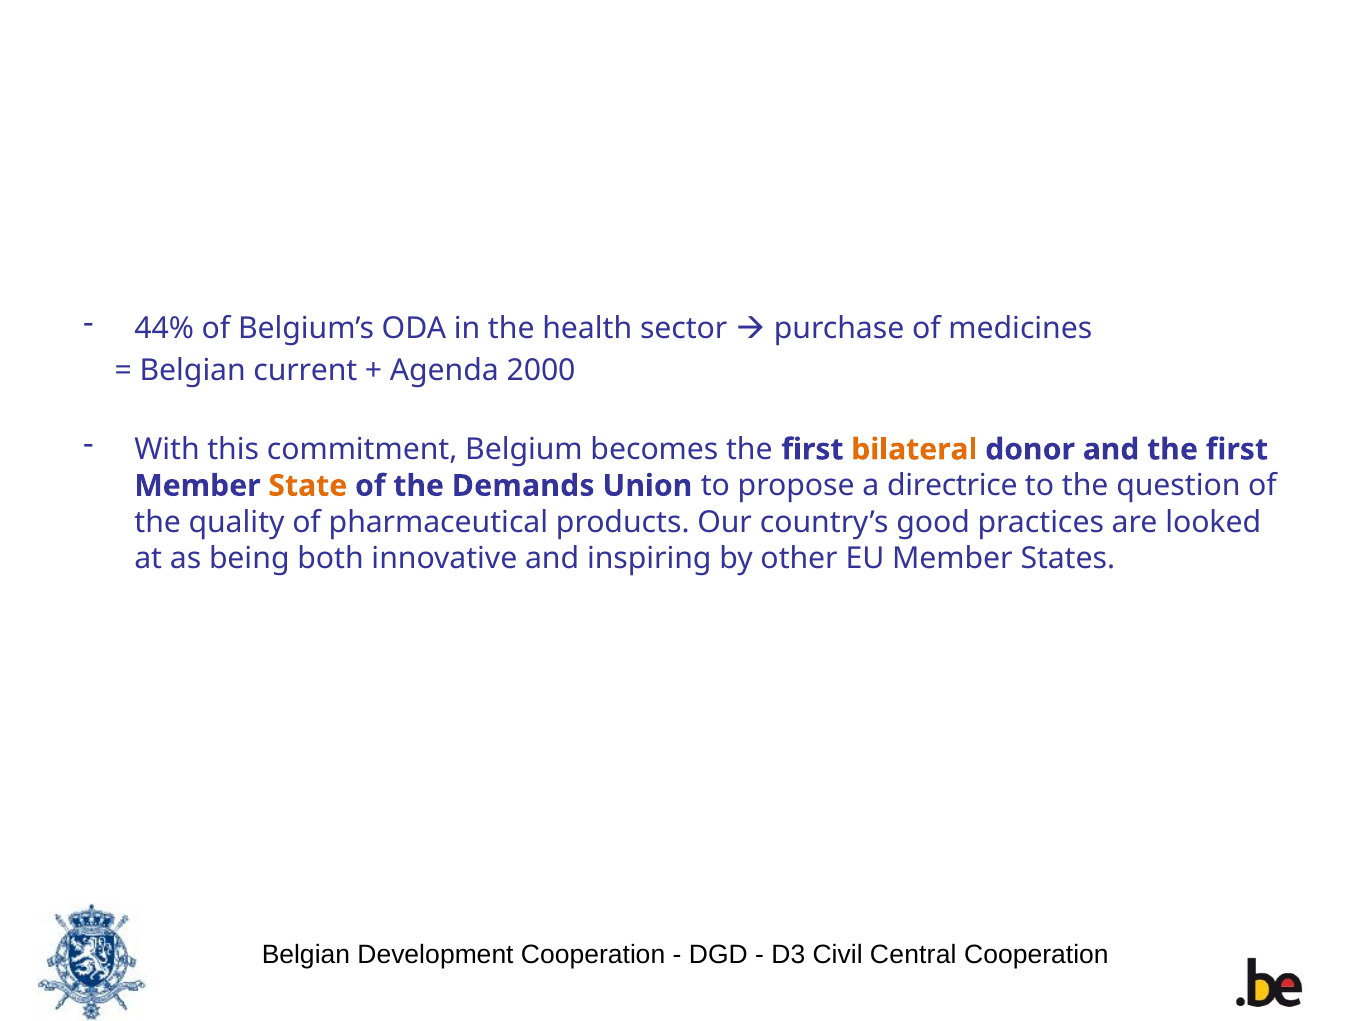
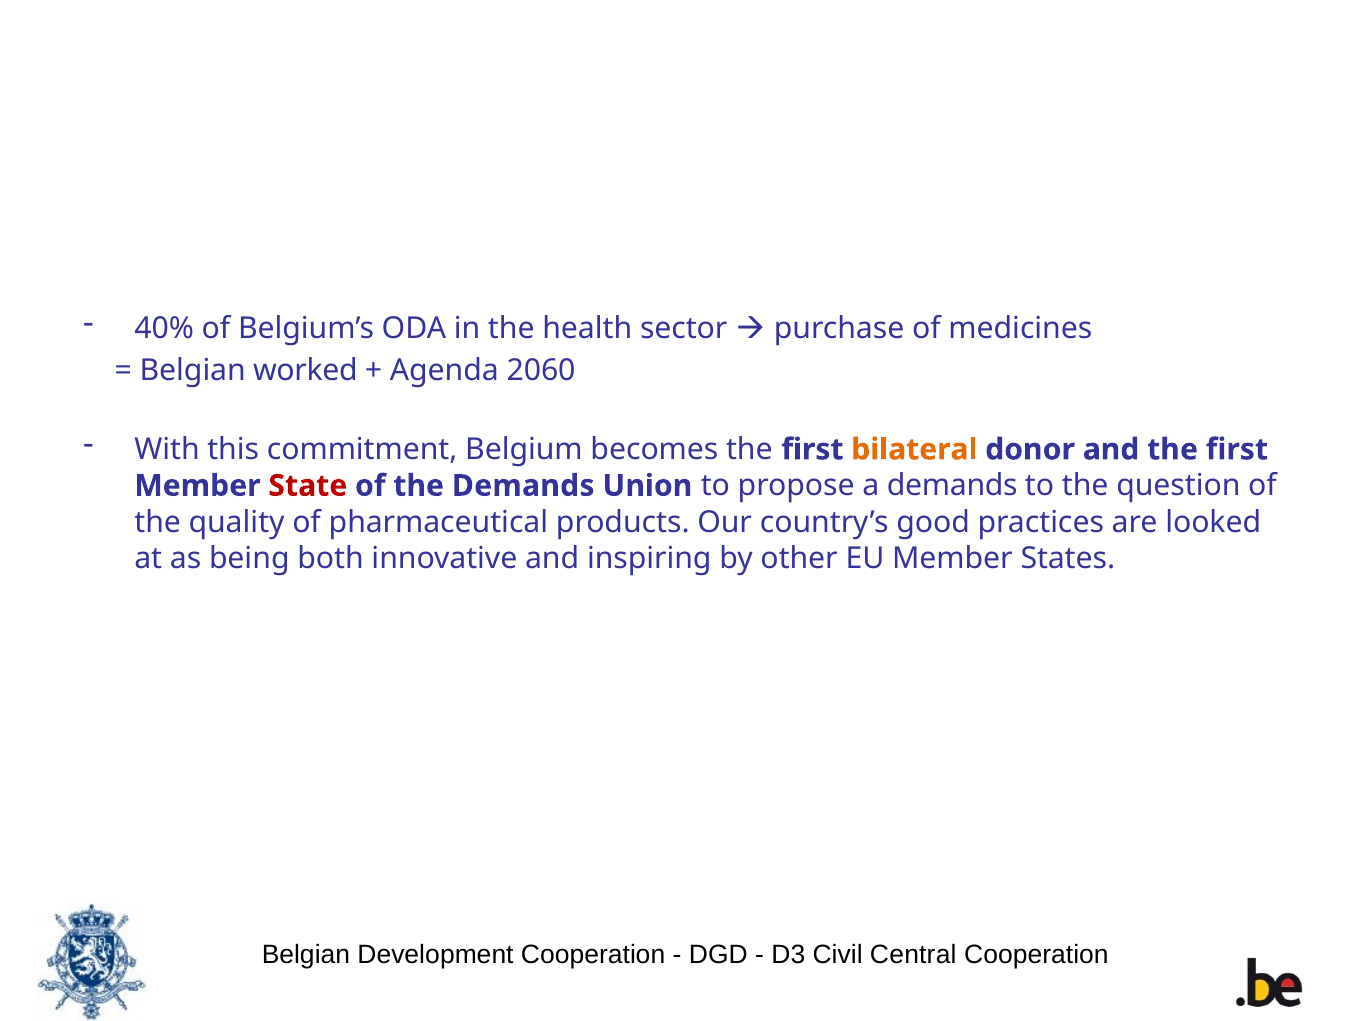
44%: 44% -> 40% (164, 328)
current: current -> worked (305, 371)
2000: 2000 -> 2060 (541, 371)
State colour: orange -> red (308, 486)
a directrice: directrice -> demands (952, 486)
